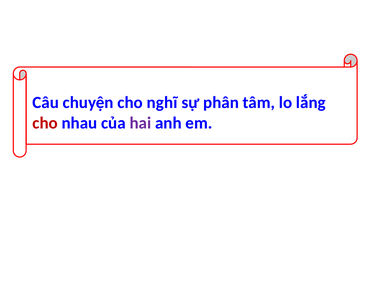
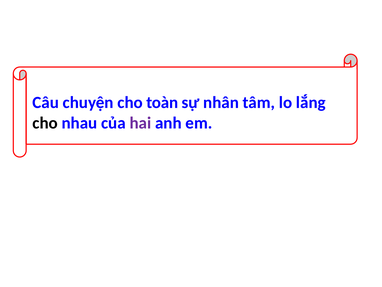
nghĩ: nghĩ -> toàn (162, 102)
phân: phân -> nhân (221, 102)
cho colour: red -> black (45, 123)
